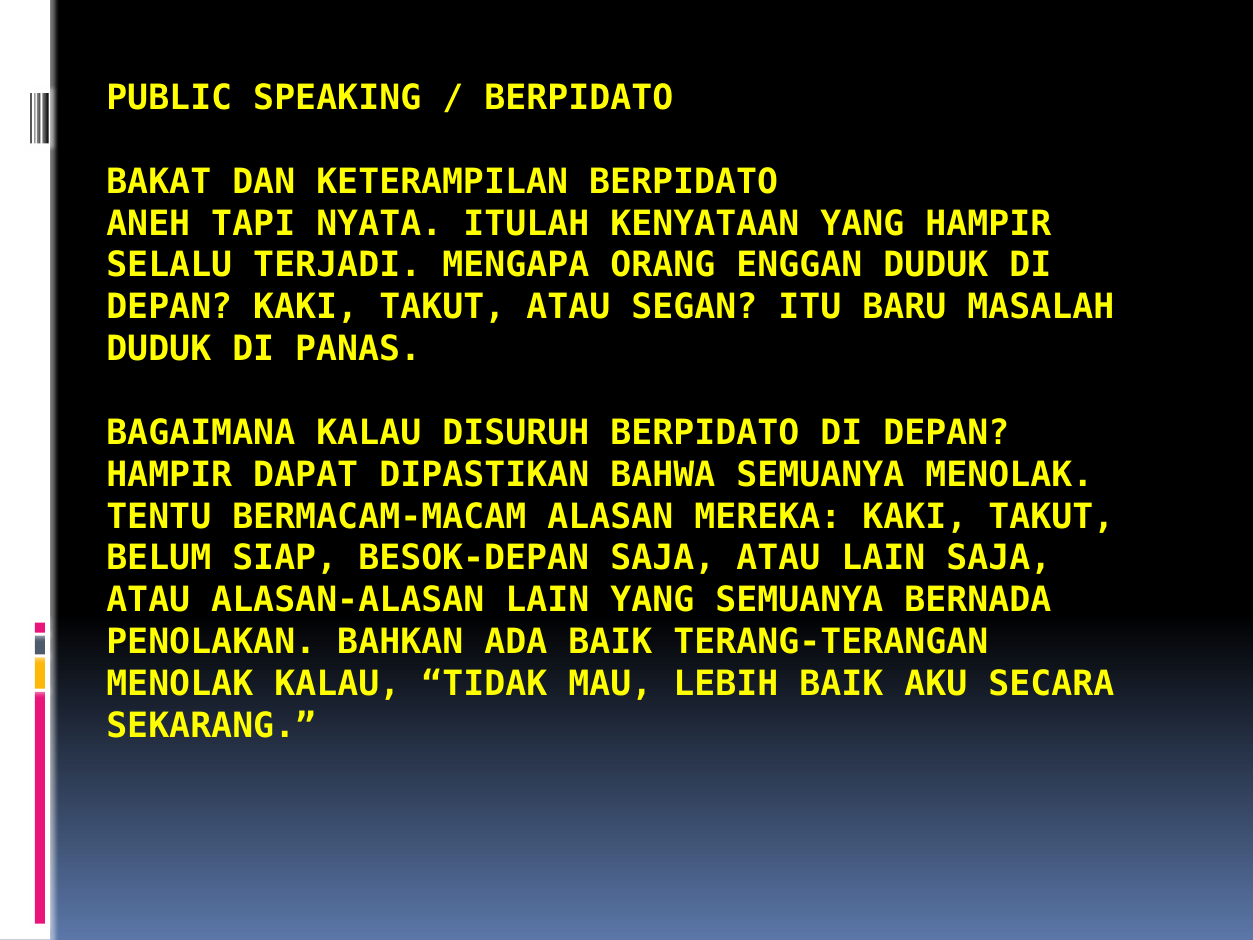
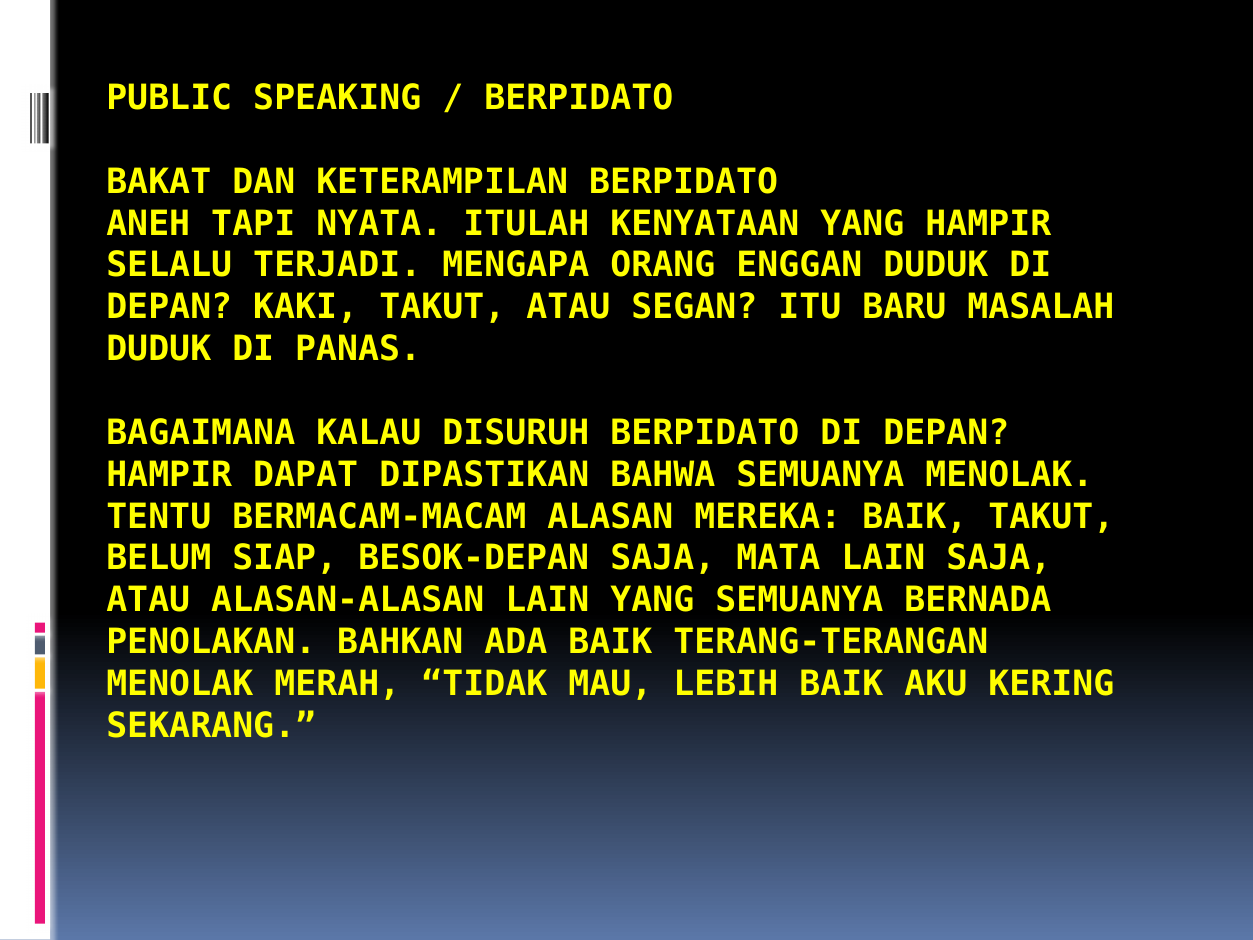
MEREKA KAKI: KAKI -> BAIK (915, 516)
ATAU: ATAU -> MATA (778, 558)
MENOLAK KALAU: KALAU -> MERAH (337, 684)
SECARA: SECARA -> KERING (1051, 684)
